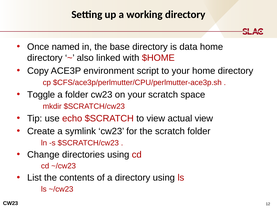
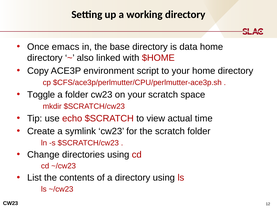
named: named -> emacs (66, 47)
actual view: view -> time (204, 118)
